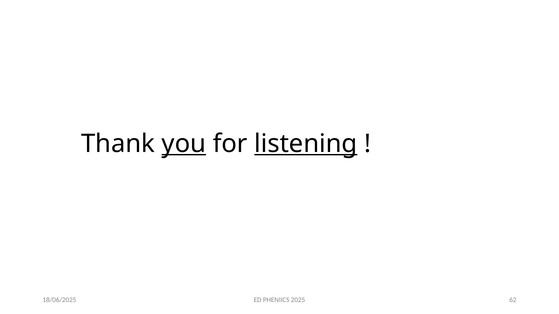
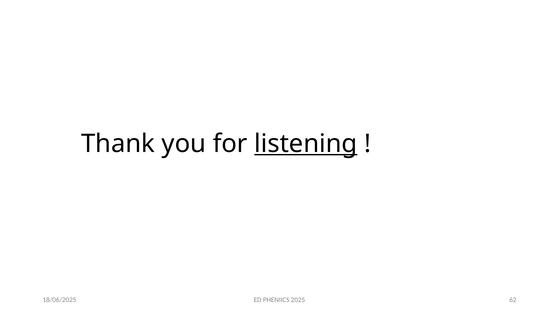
you underline: present -> none (184, 144)
